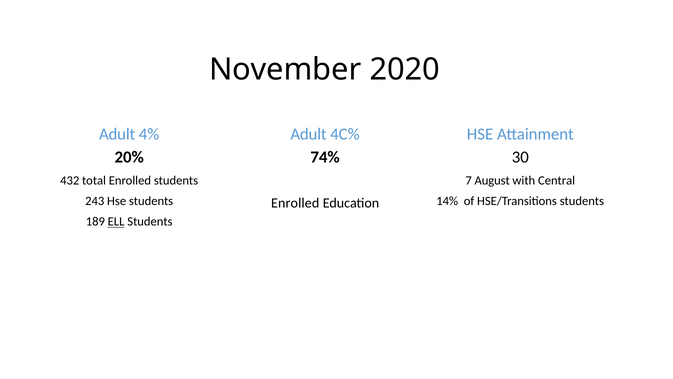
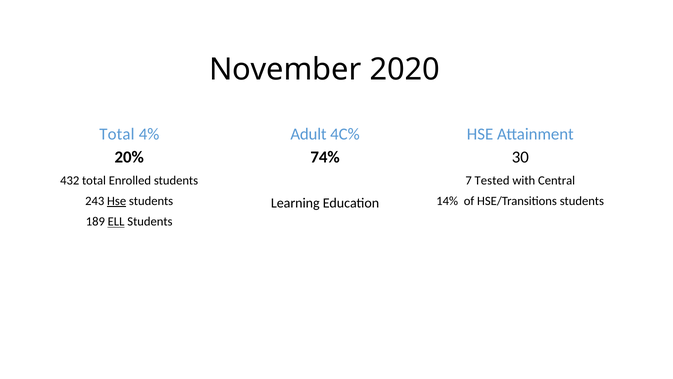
Adult: Adult -> Total (117, 134)
August: August -> Tested (492, 180)
Hse underline: none -> present (117, 201)
Enrolled: Enrolled -> Learning (295, 203)
